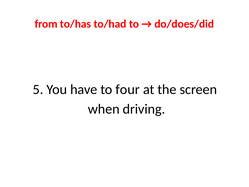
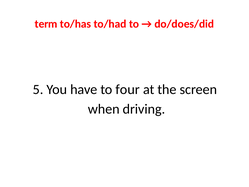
from: from -> term (46, 24)
